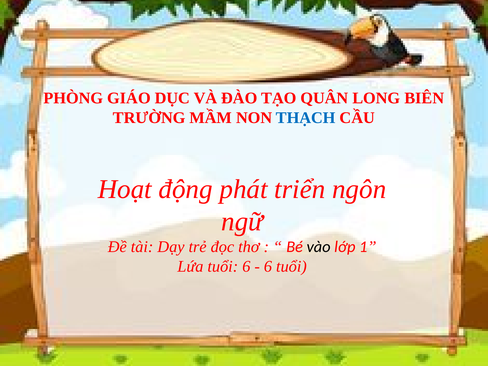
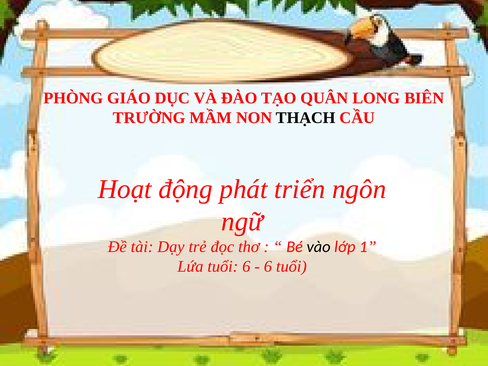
THẠCH colour: blue -> black (306, 118)
